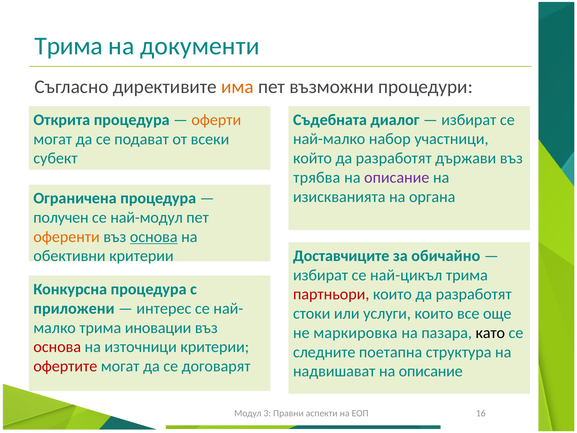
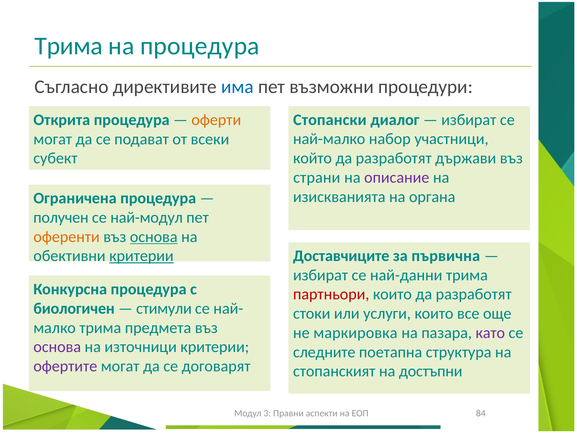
на документи: документи -> процедура (200, 46)
има colour: orange -> blue (237, 87)
Съдебната: Съдебната -> Стопански (330, 120)
трябва: трябва -> страни (317, 177)
обичайно: обичайно -> първична (446, 256)
критерии underline: none -> present (141, 256)
най-цикъл: най-цикъл -> най-данни (406, 275)
приложени: приложени -> биологичен (74, 308)
интерес: интерес -> стимули (164, 308)
иновации: иновации -> предмета (158, 328)
като colour: black -> purple (490, 333)
основа colour: red -> purple (57, 347)
офертите colour: red -> purple (65, 366)
надвишават: надвишават -> стопанският (334, 371)
описание: описание -> достъпни (431, 371)
16: 16 -> 84 (481, 413)
